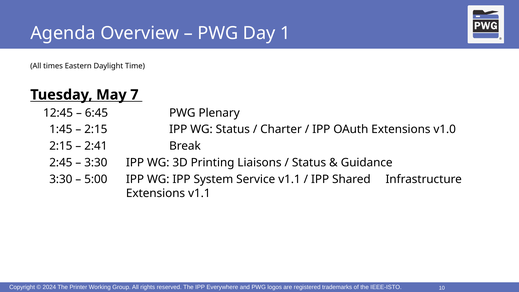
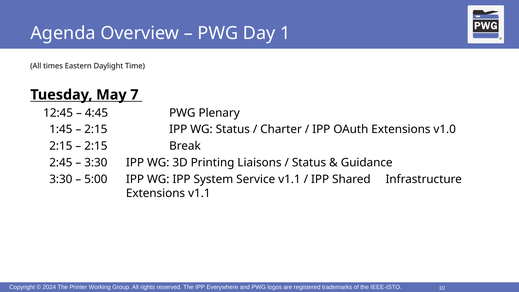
6:45: 6:45 -> 4:45 (96, 113)
2:41: 2:41 -> 2:15 (96, 146)
